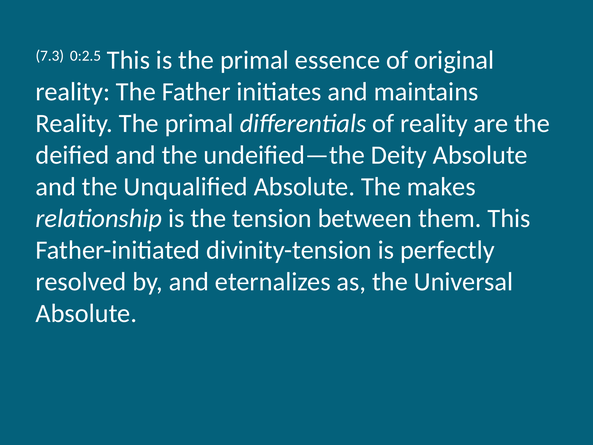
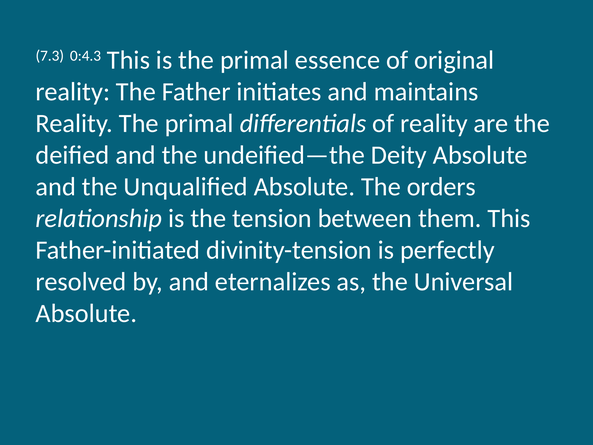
0:2.5: 0:2.5 -> 0:4.3 (86, 56)
makes: makes -> orders (441, 187)
